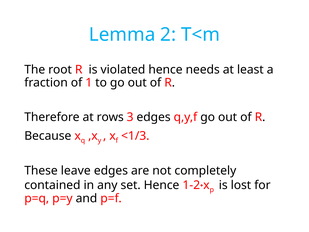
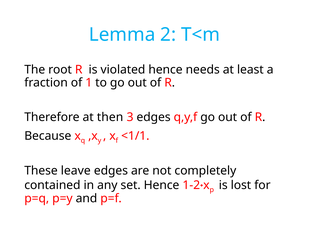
rows: rows -> then (110, 117)
<1/3: <1/3 -> <1/1 (135, 136)
